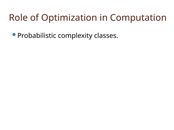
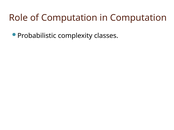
of Optimization: Optimization -> Computation (69, 18)
